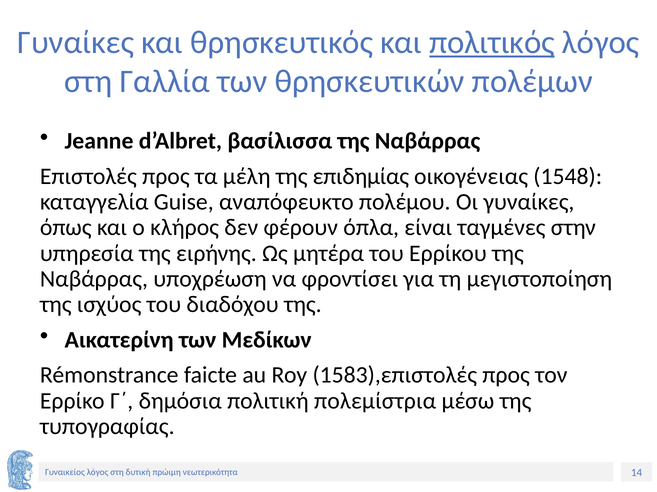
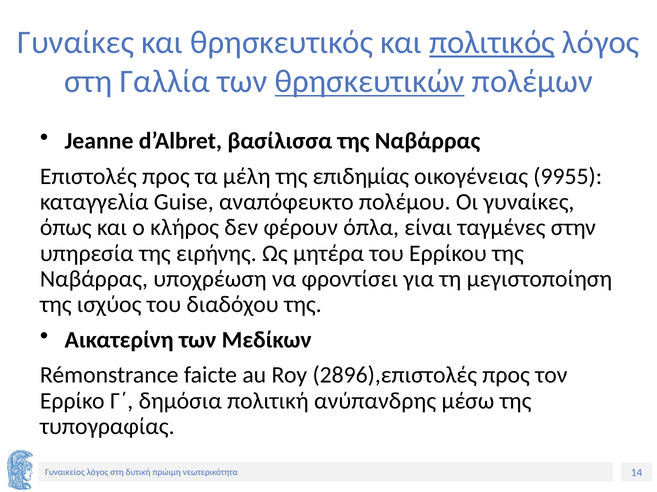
θρησκευτικών underline: none -> present (370, 82)
1548: 1548 -> 9955 (568, 177)
1583),επιστολές: 1583),επιστολές -> 2896),επιστολές (395, 376)
πολεμίστρια: πολεμίστρια -> ανύπανδρης (375, 401)
